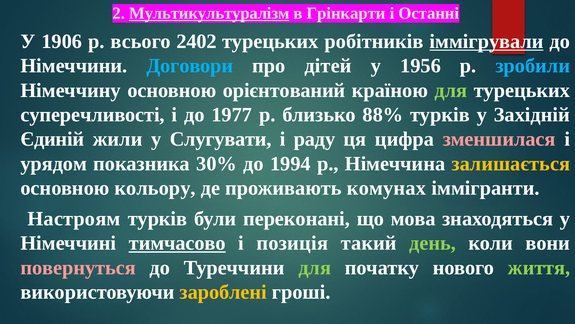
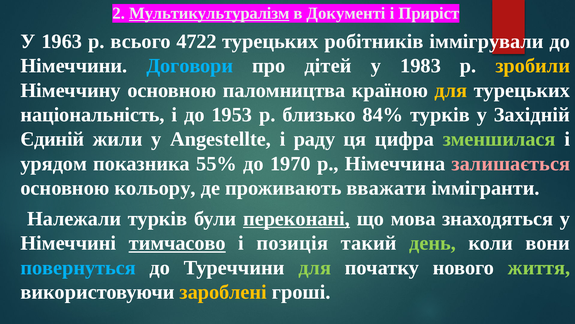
Грінкарти: Грінкарти -> Документі (346, 13)
Останні: Останні -> Приріст (429, 13)
1906: 1906 -> 1963 (62, 41)
2402: 2402 -> 4722 (197, 41)
іммігрували underline: present -> none (487, 41)
1956: 1956 -> 1983 (421, 66)
зробили colour: light blue -> yellow (533, 66)
орієнтований: орієнтований -> паломництва (284, 90)
для colour: light green -> yellow (451, 90)
суперечливості: суперечливості -> національність (93, 115)
1977: 1977 -> 1953 (232, 115)
88%: 88% -> 84% (383, 115)
Слугувати: Слугувати -> Angestellte (221, 139)
зменшилася colour: pink -> light green (499, 139)
30%: 30% -> 55% (217, 163)
1994: 1994 -> 1970 (290, 163)
залишається colour: yellow -> pink (511, 163)
комунах: комунах -> вважати (386, 188)
Настроям: Настроям -> Належали (74, 218)
переконані underline: none -> present (297, 218)
повернуться colour: pink -> light blue (78, 267)
